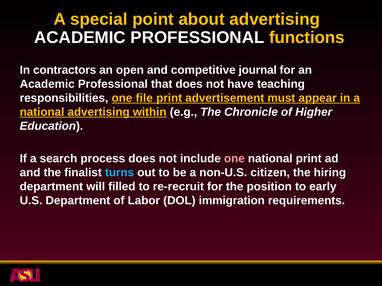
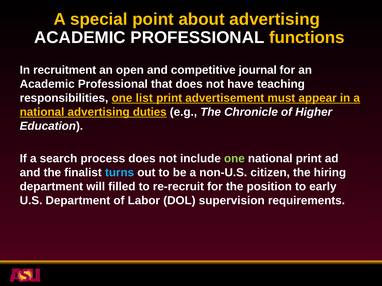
contractors: contractors -> recruitment (65, 70)
file: file -> list (144, 98)
within: within -> duties (150, 112)
one colour: pink -> light green (234, 159)
immigration: immigration -> supervision (232, 201)
